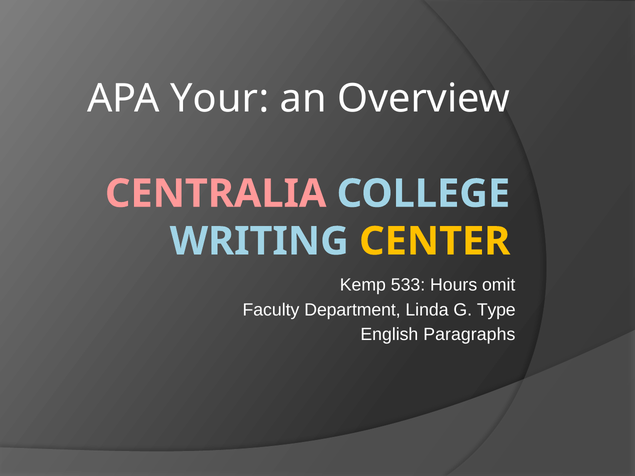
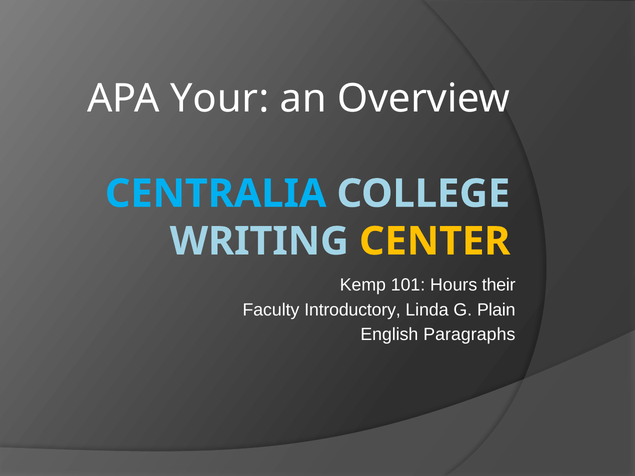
CENTRALIA colour: pink -> light blue (216, 194)
533: 533 -> 101 (408, 285)
omit: omit -> their (499, 285)
Department: Department -> Introductory (353, 310)
Type: Type -> Plain (496, 310)
